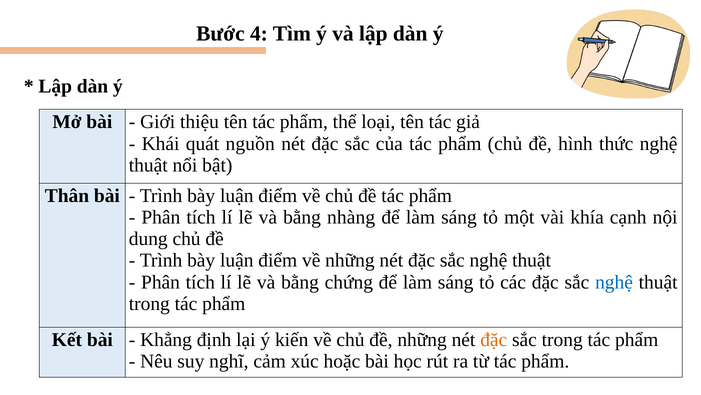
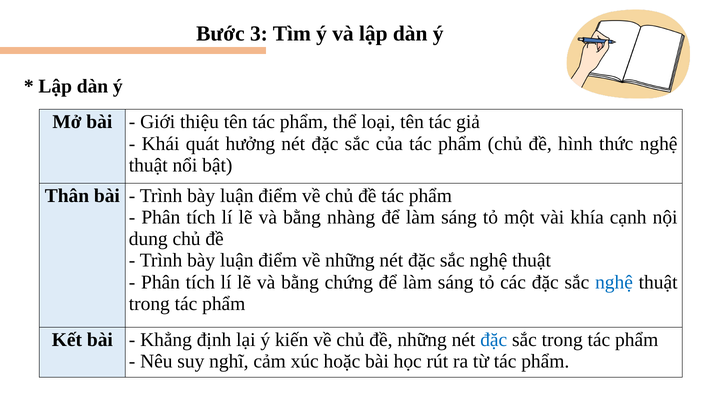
4: 4 -> 3 (259, 34)
nguồn: nguồn -> hưởng (250, 143)
đặc colour: orange -> blue (494, 339)
